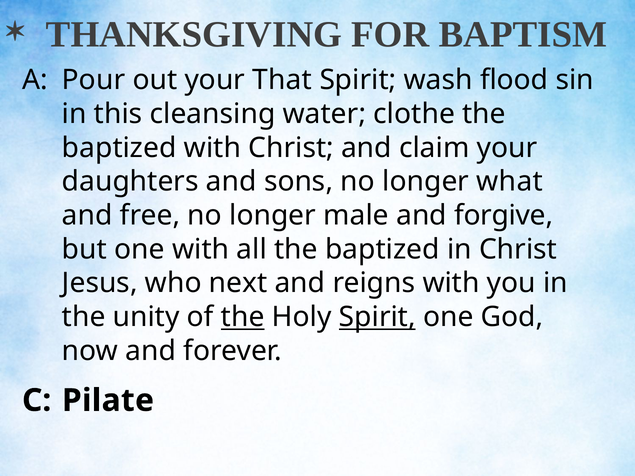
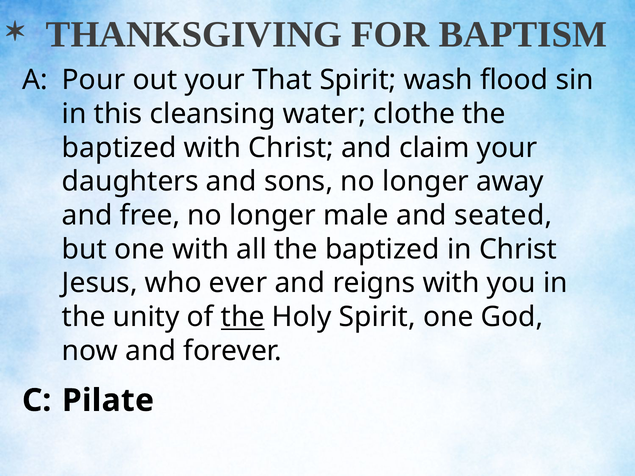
what: what -> away (510, 182)
forgive: forgive -> seated (503, 216)
next: next -> ever (238, 283)
Spirit underline: present -> none (377, 317)
